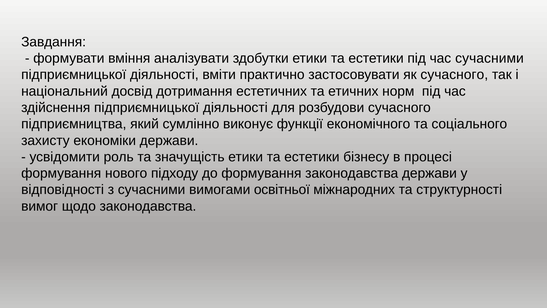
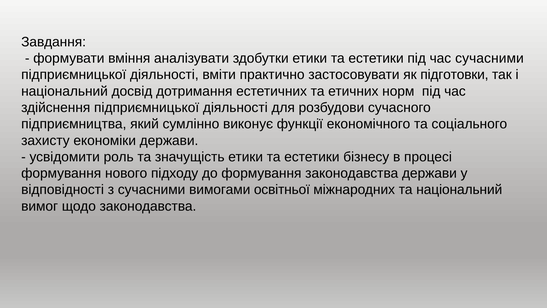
як сучасного: сучасного -> підготовки (454, 75)
та структурності: структурності -> національний (459, 190)
